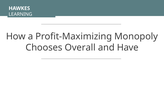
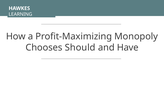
Overall: Overall -> Should (80, 48)
